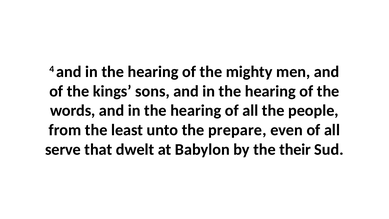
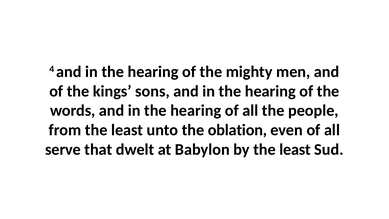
prepare: prepare -> oblation (237, 130)
by the their: their -> least (295, 149)
